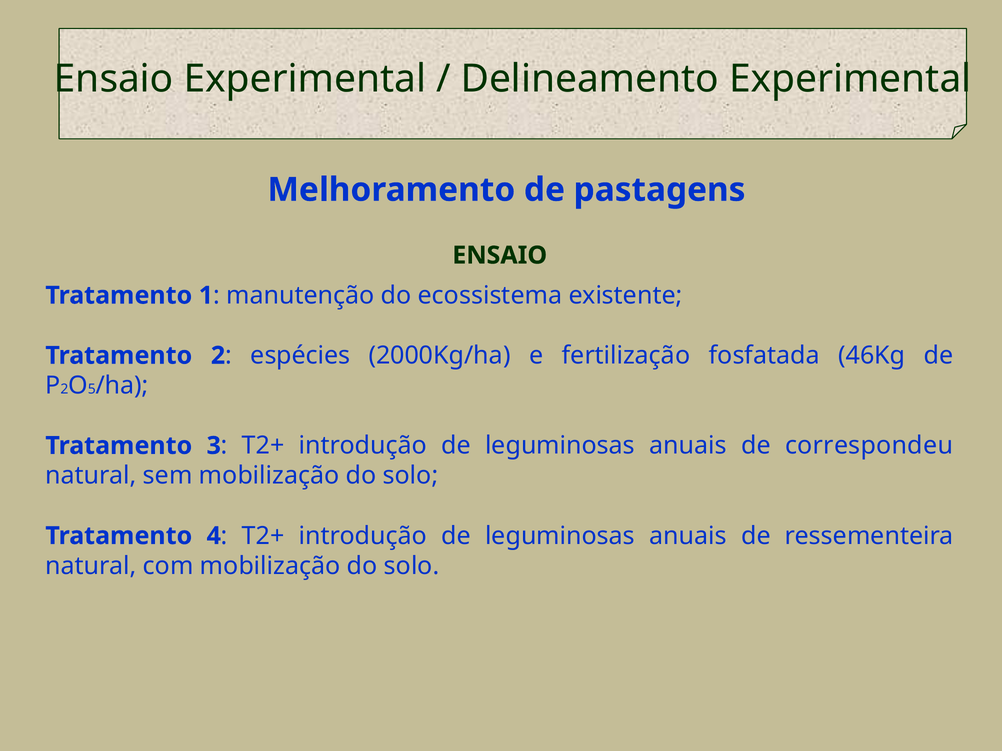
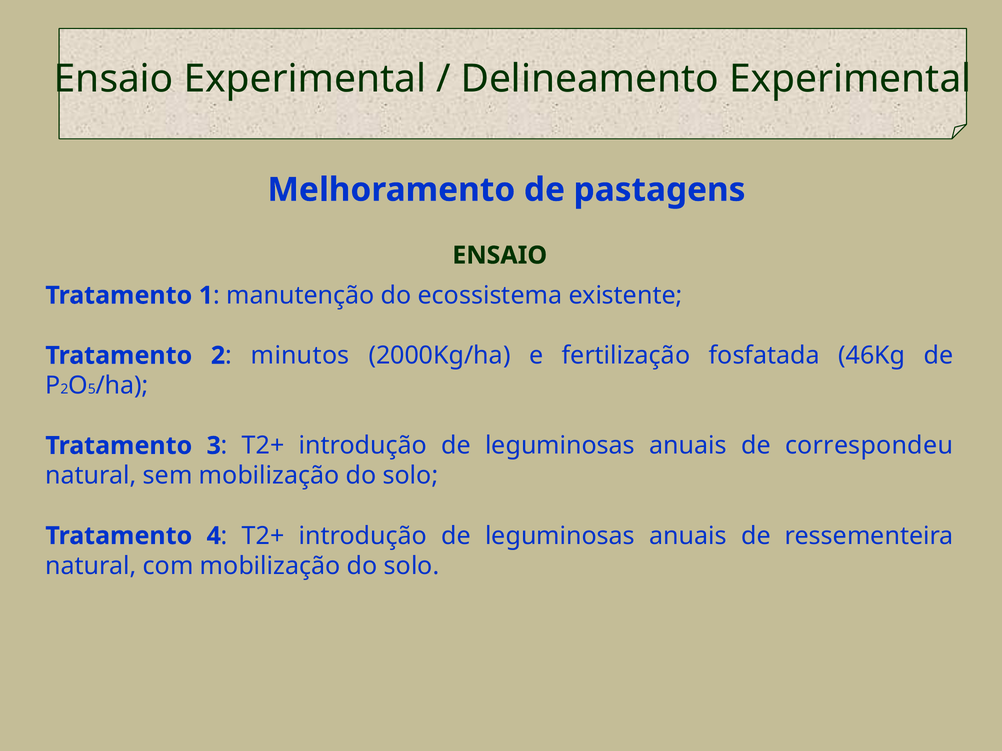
espécies: espécies -> minutos (300, 356)
